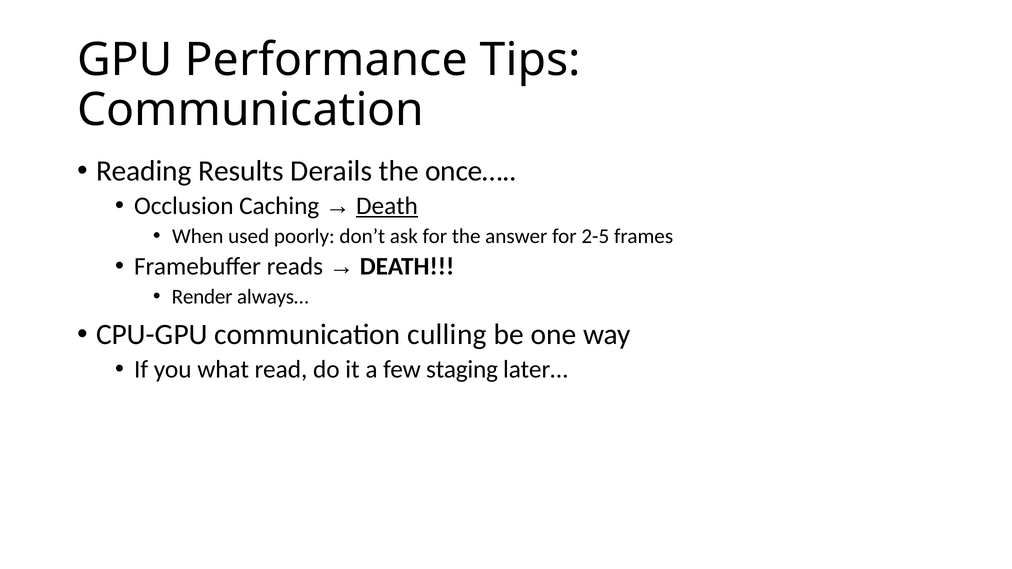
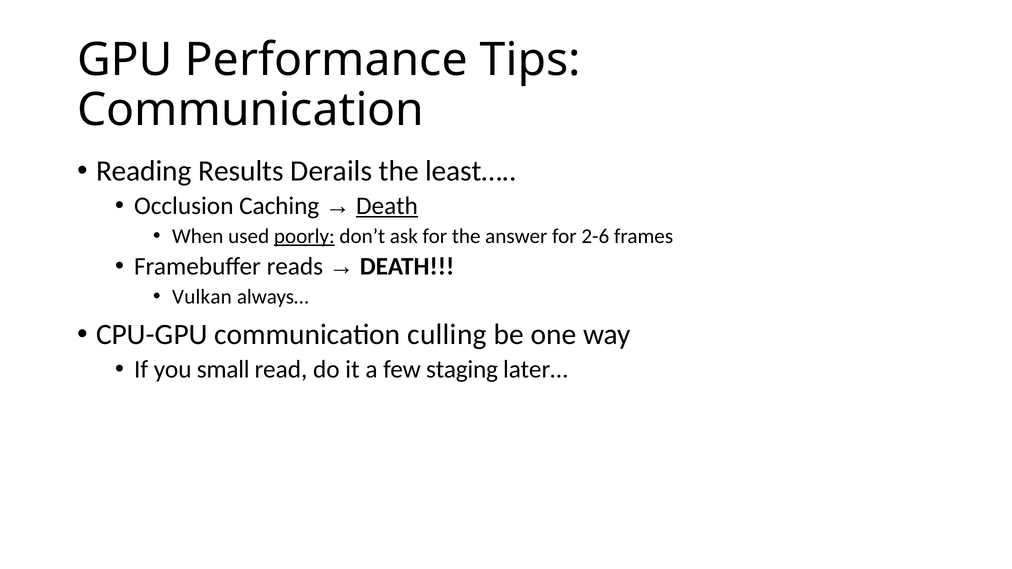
once…: once… -> least… (471, 171)
poorly underline: none -> present (304, 236)
2-5: 2-5 -> 2-6 (595, 236)
Render: Render -> Vulkan (202, 297)
what: what -> small (223, 370)
